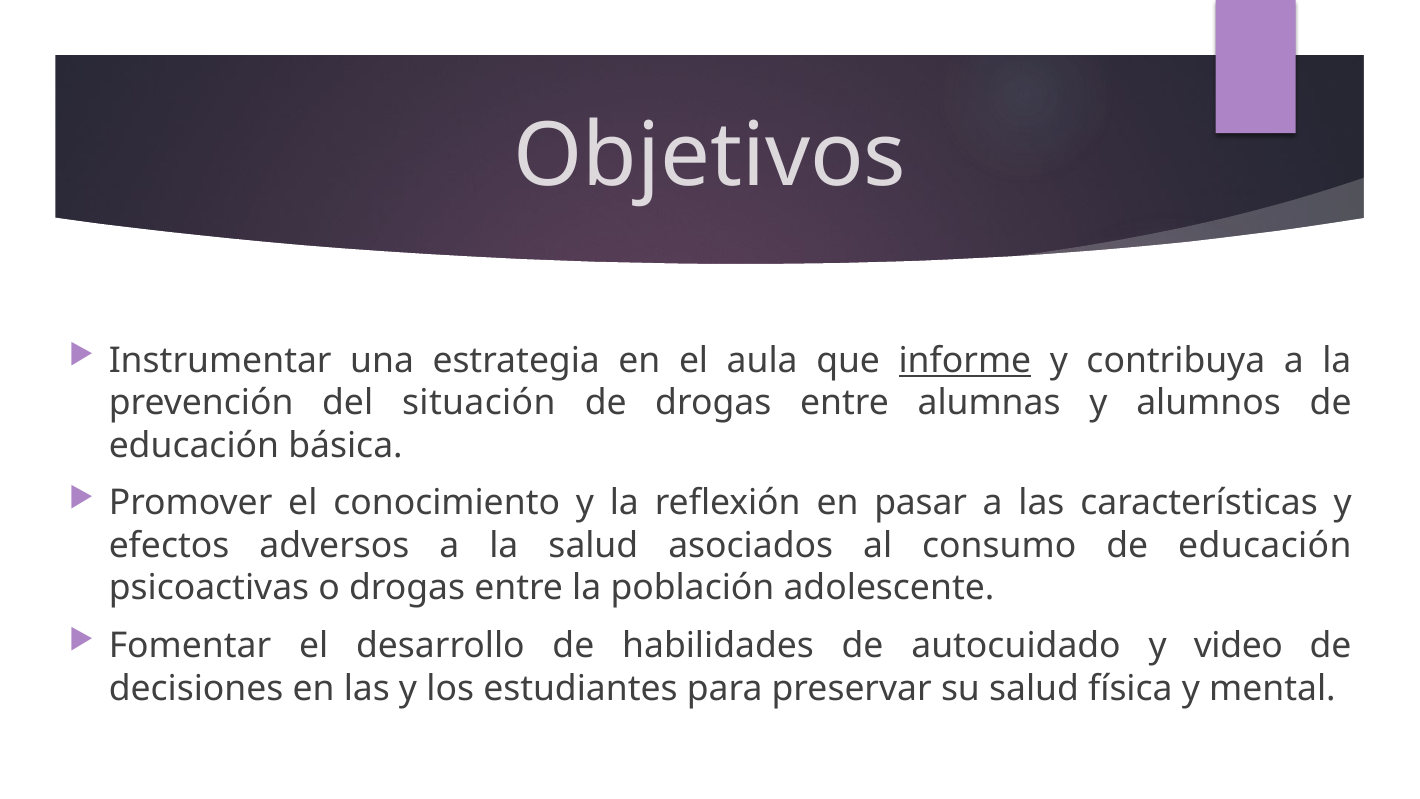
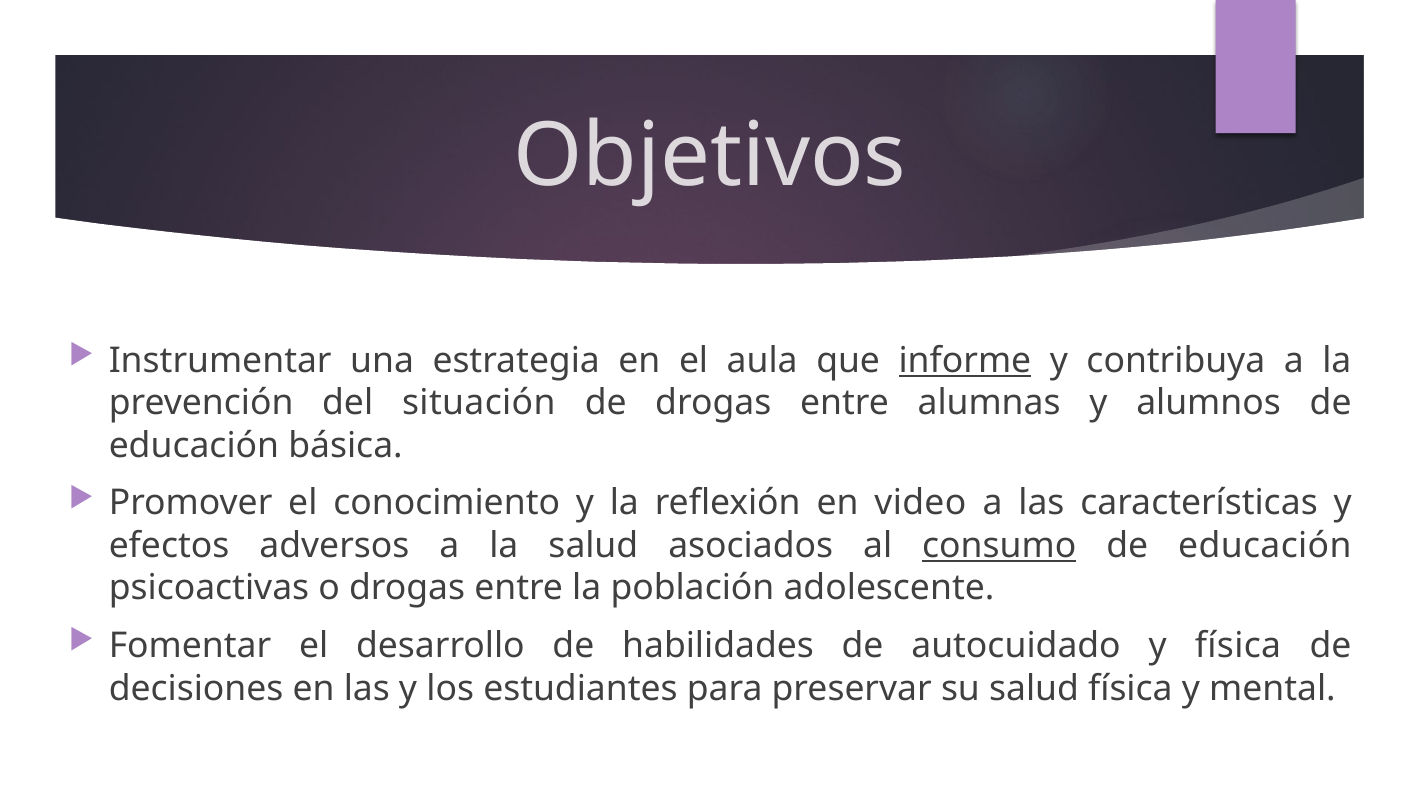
pasar: pasar -> video (920, 503)
consumo underline: none -> present (999, 545)
y video: video -> física (1238, 645)
